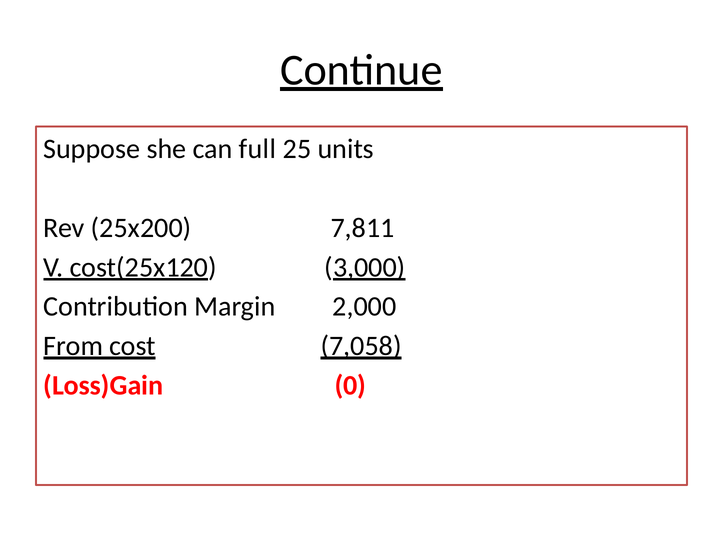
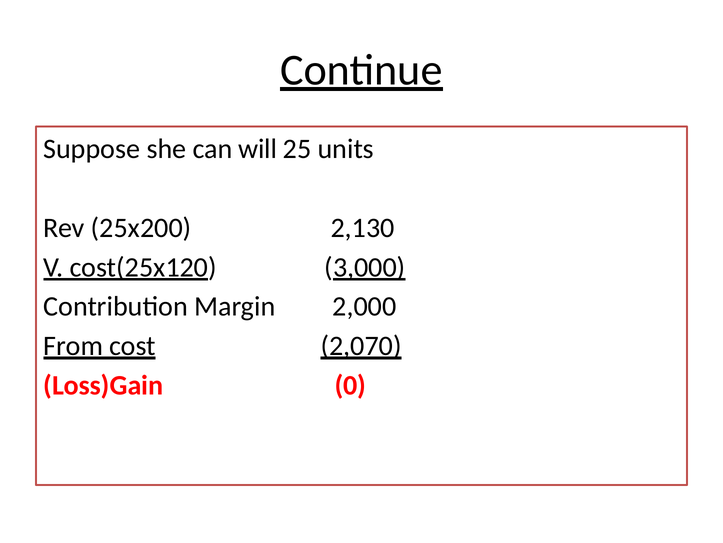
full: full -> will (258, 149)
7,811: 7,811 -> 2,130 (363, 228)
7,058: 7,058 -> 2,070 (361, 345)
